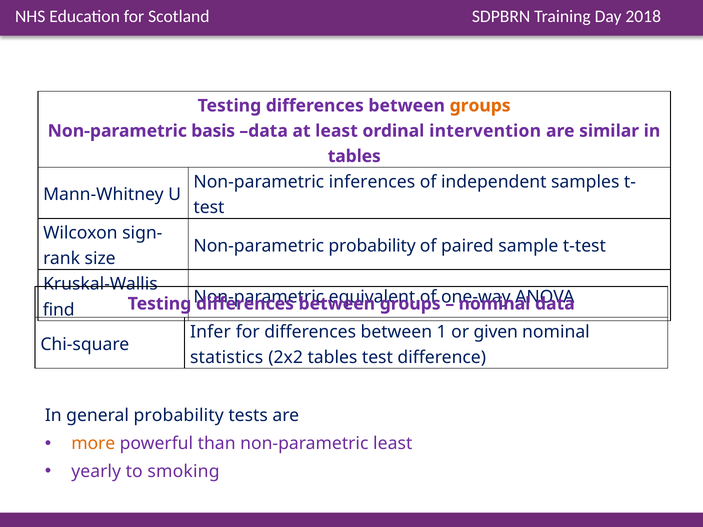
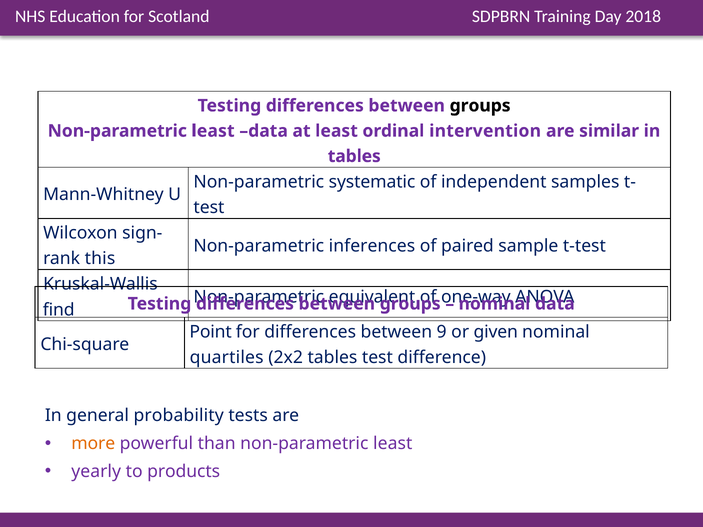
groups colour: orange -> black (480, 106)
basis: basis -> least (213, 131)
inferences: inferences -> systematic (372, 182)
Non-parametric probability: probability -> inferences (372, 246)
size: size -> this (100, 259)
Infer: Infer -> Point (211, 332)
1: 1 -> 9 (442, 332)
statistics: statistics -> quartiles (227, 357)
smoking: smoking -> products (184, 471)
